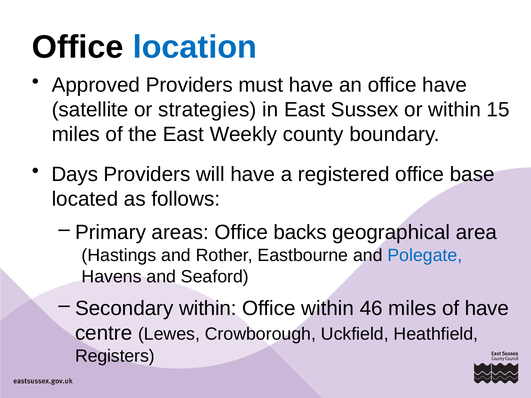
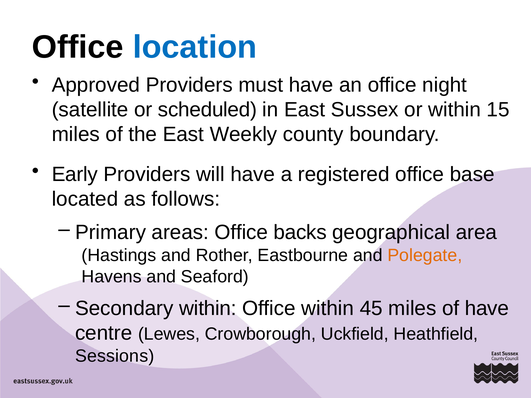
office have: have -> night (445, 85)
strategies: strategies -> scheduled (208, 110)
Days: Days -> Early (75, 174)
Polegate colour: blue -> orange (425, 255)
46: 46 -> 45 (371, 308)
Registers: Registers -> Sessions (115, 356)
